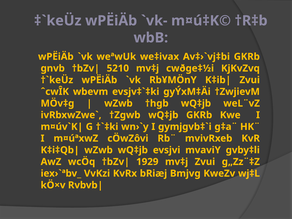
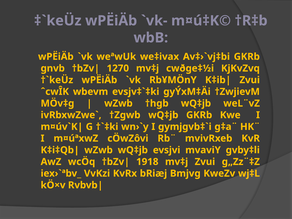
5210: 5210 -> 1270 (118, 68)
1929: 1929 -> 1918 (147, 162)
